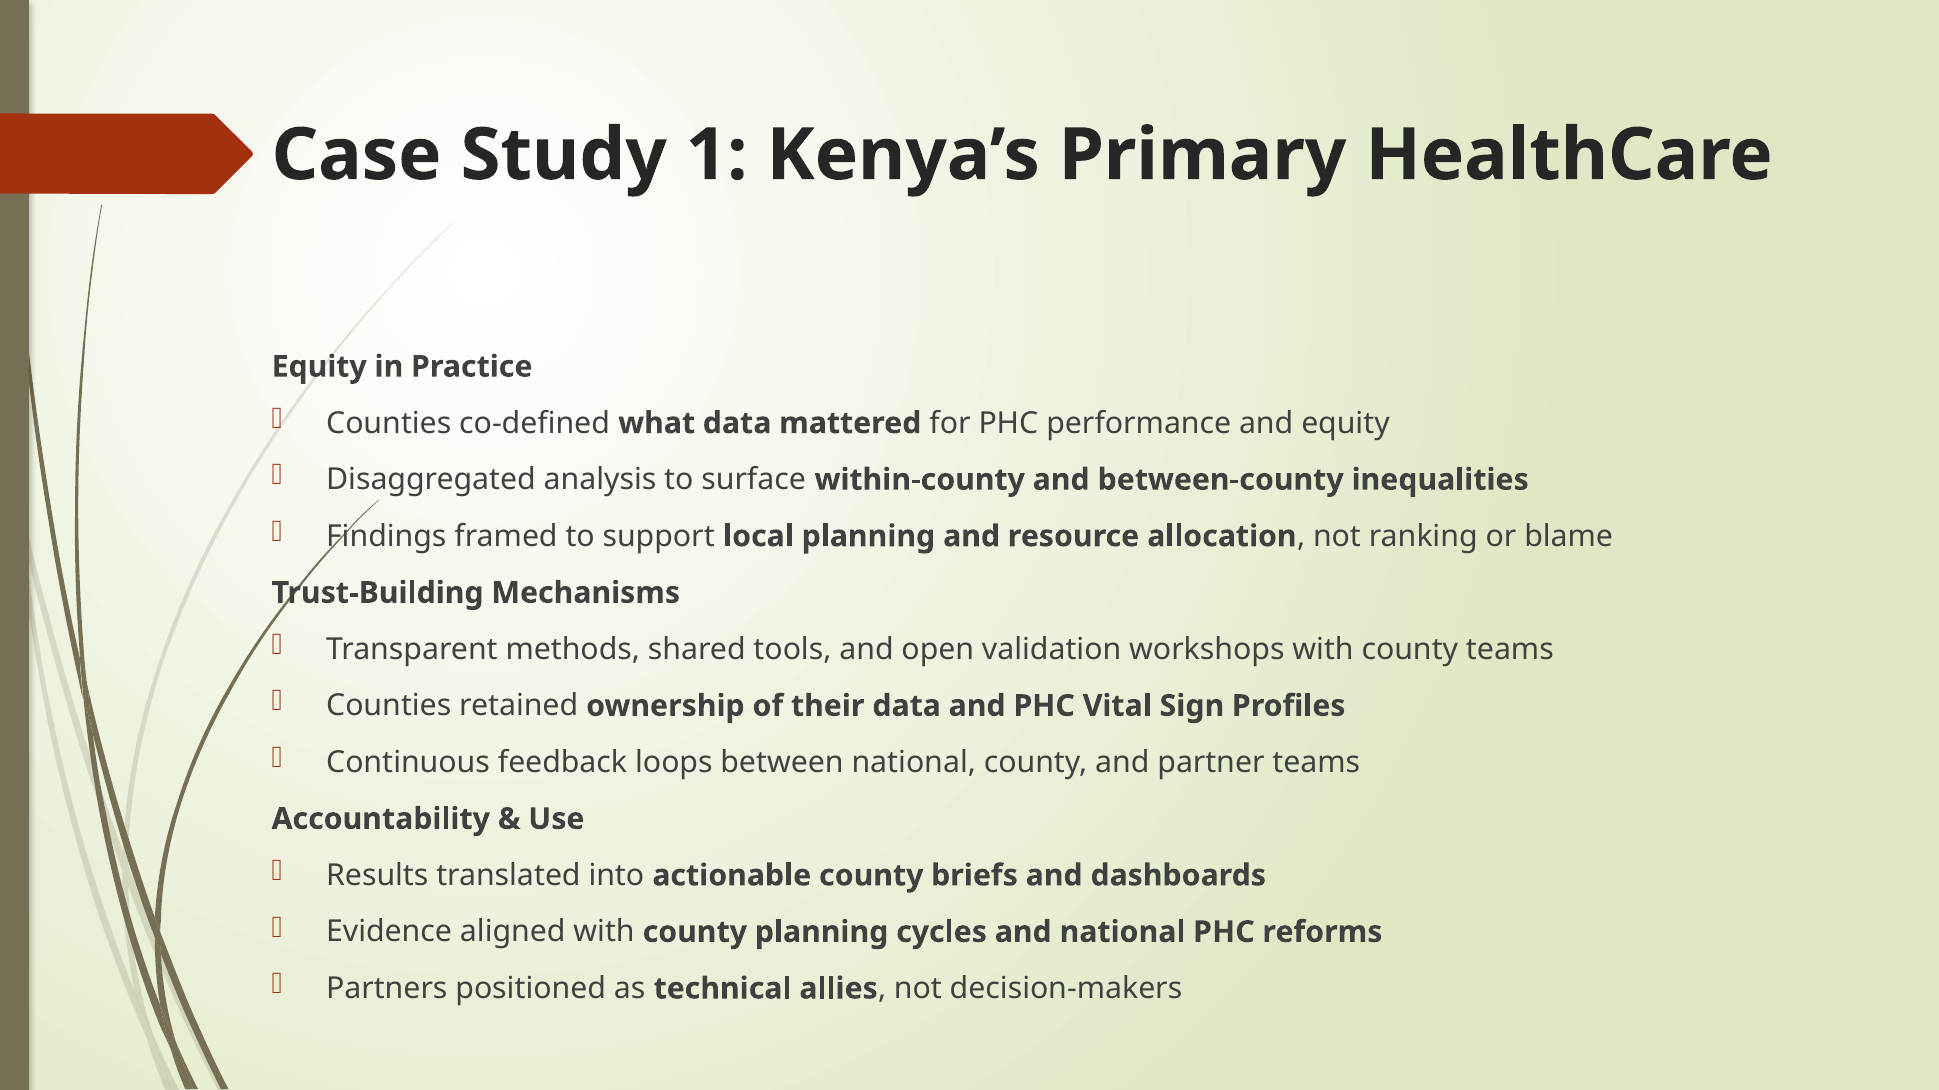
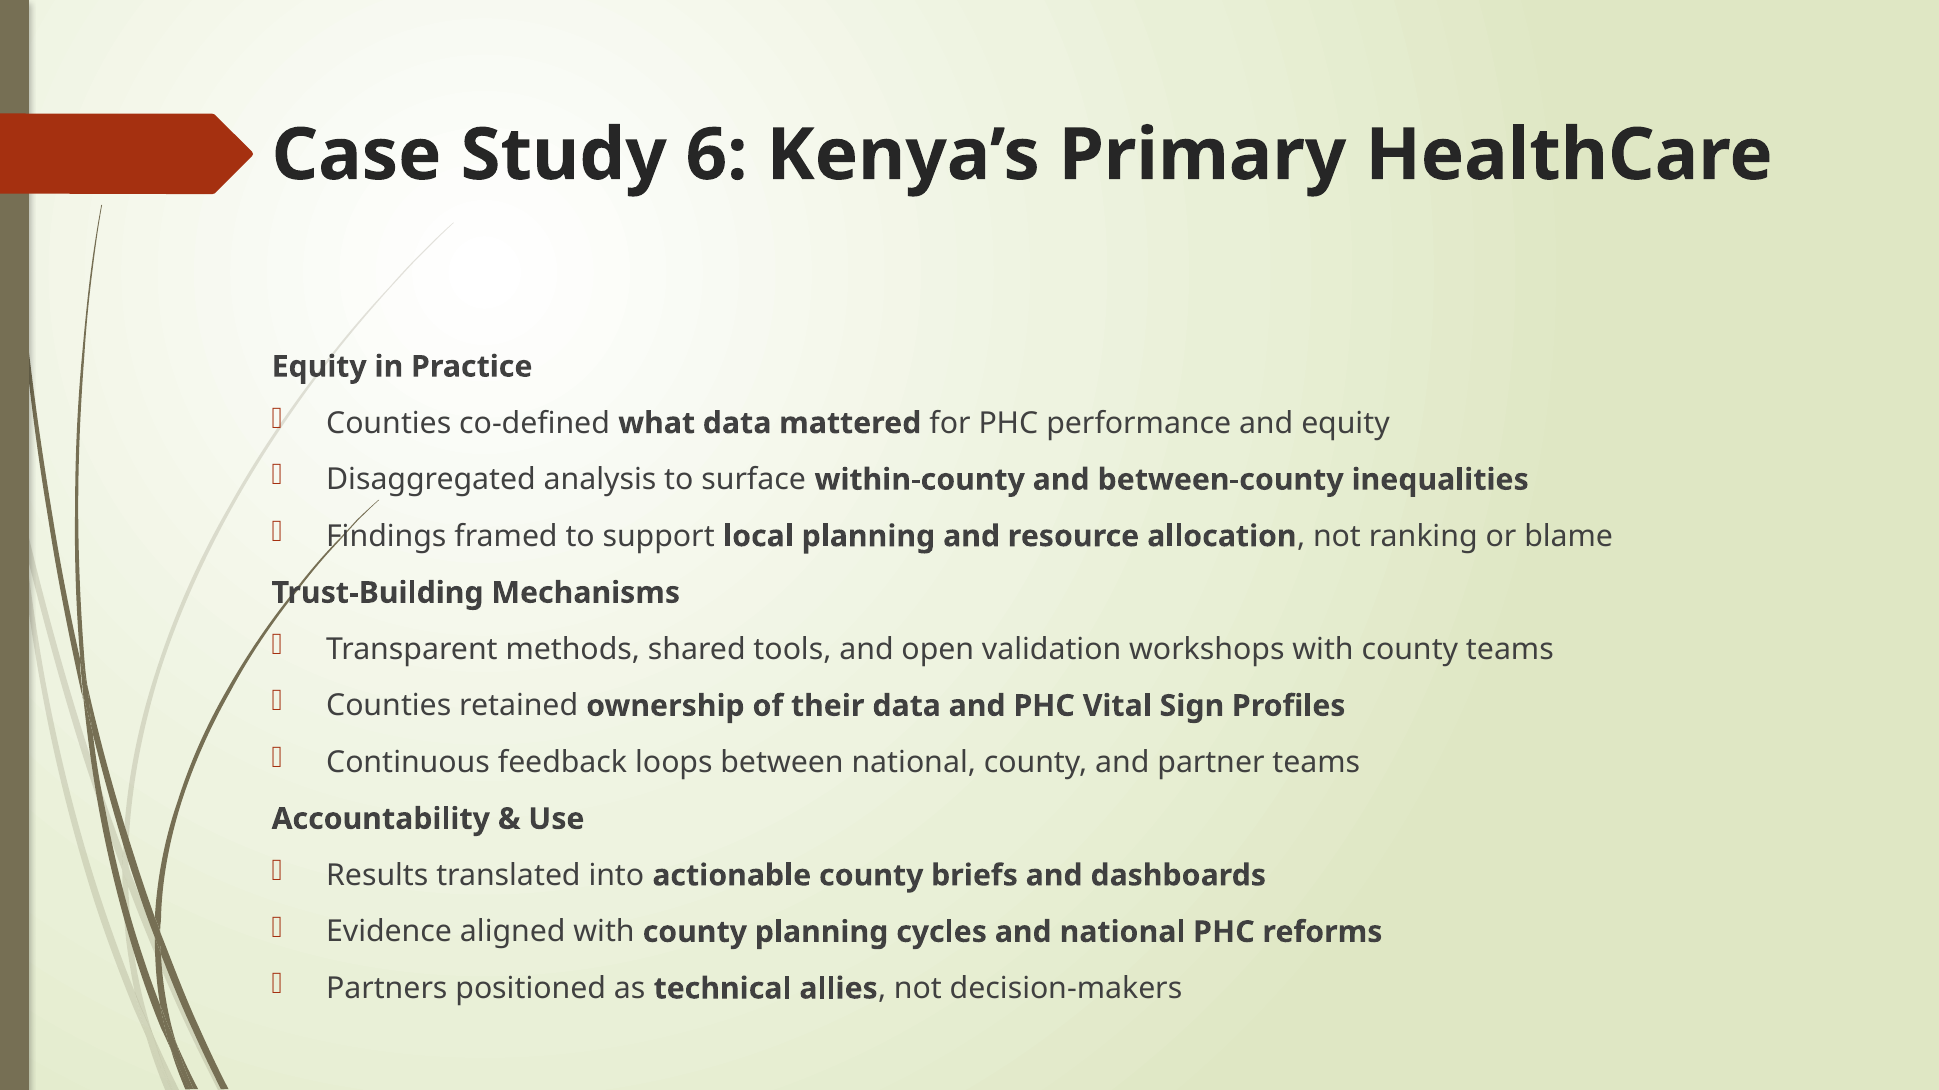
1: 1 -> 6 (717, 155)
